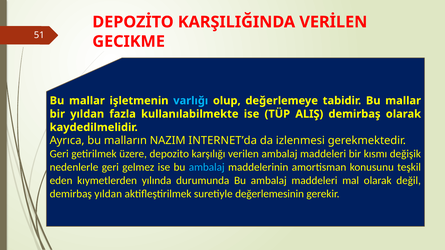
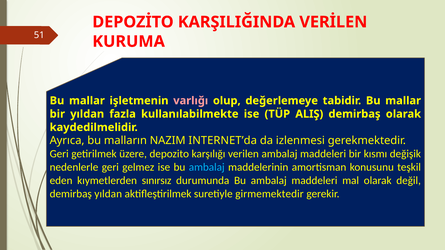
GECIKME: GECIKME -> KURUMA (129, 42)
varlığı colour: light blue -> pink (191, 101)
yılında: yılında -> sınırsız (157, 181)
değerlemesinin: değerlemesinin -> girmemektedir (269, 194)
